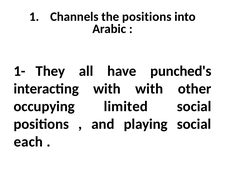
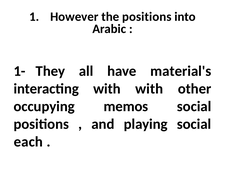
Channels: Channels -> However (74, 17)
punched's: punched's -> material's (181, 71)
limited: limited -> memos (126, 106)
